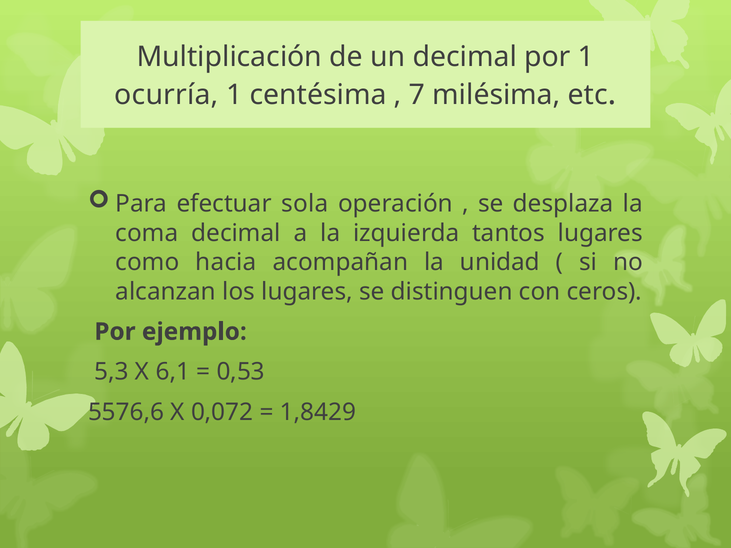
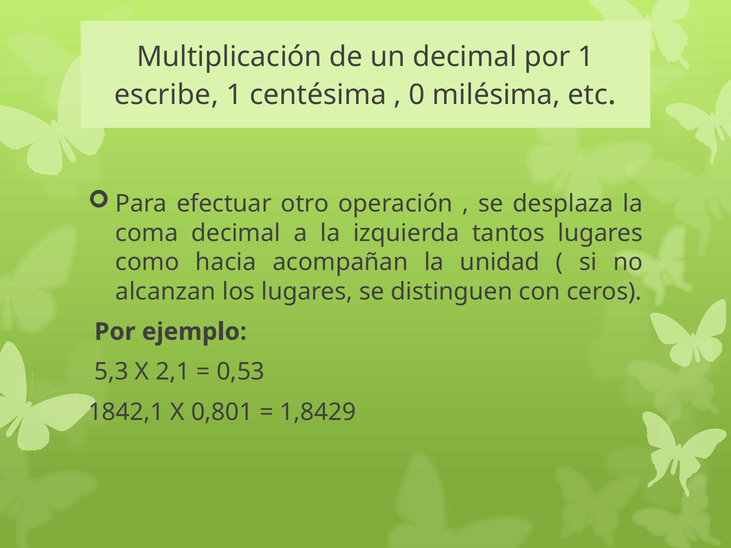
ocurría: ocurría -> escribe (167, 95)
7: 7 -> 0 (417, 95)
sola: sola -> otro (305, 204)
6,1: 6,1 -> 2,1 (173, 372)
5576,6: 5576,6 -> 1842,1 (126, 412)
0,072: 0,072 -> 0,801 (222, 412)
